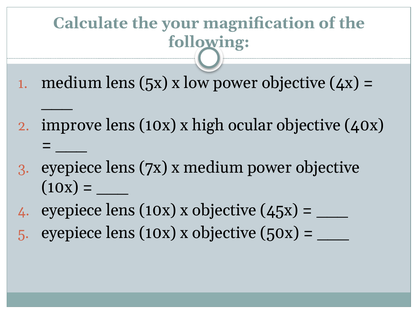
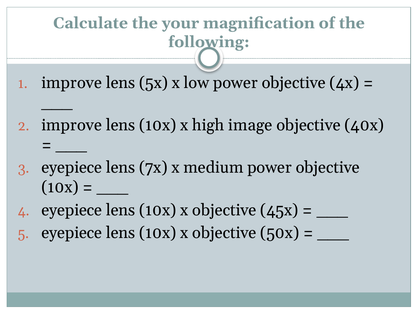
medium: medium -> improve (72, 83)
ocular: ocular -> image (250, 125)
